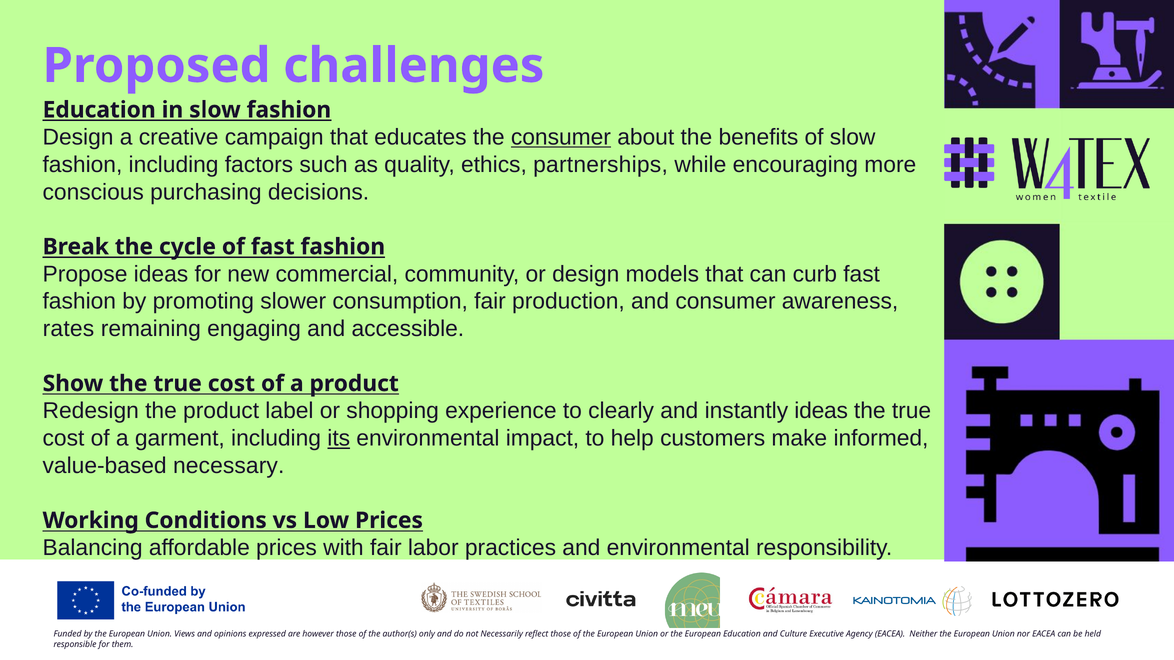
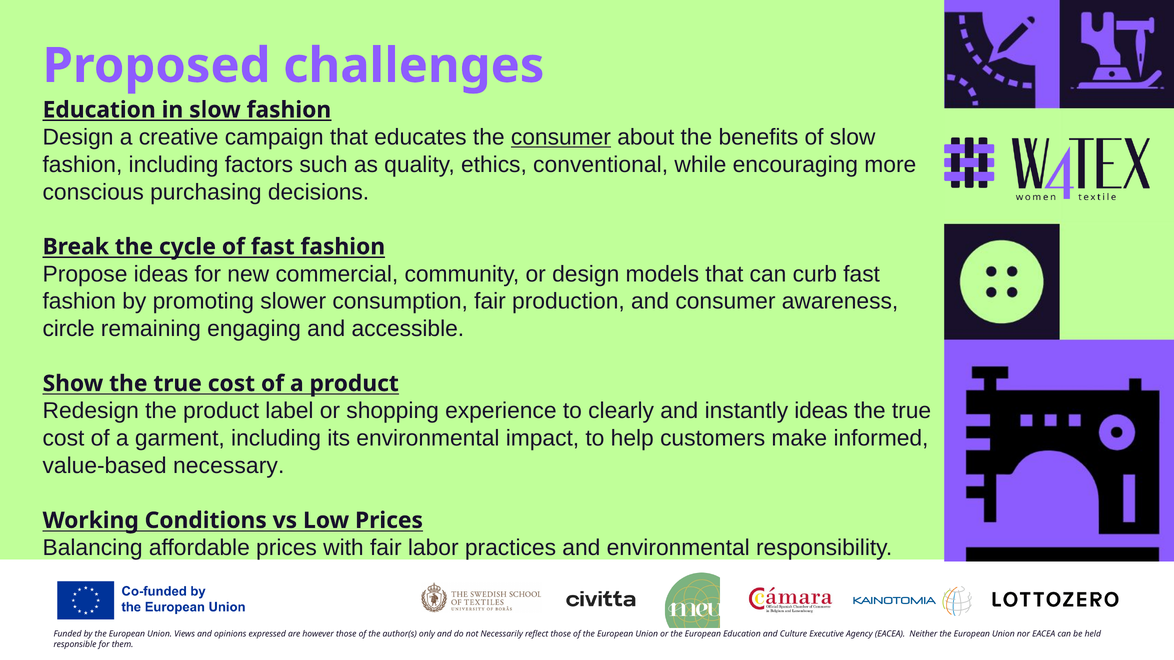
partnerships: partnerships -> conventional (601, 165)
rates: rates -> circle (69, 329)
its underline: present -> none (339, 439)
